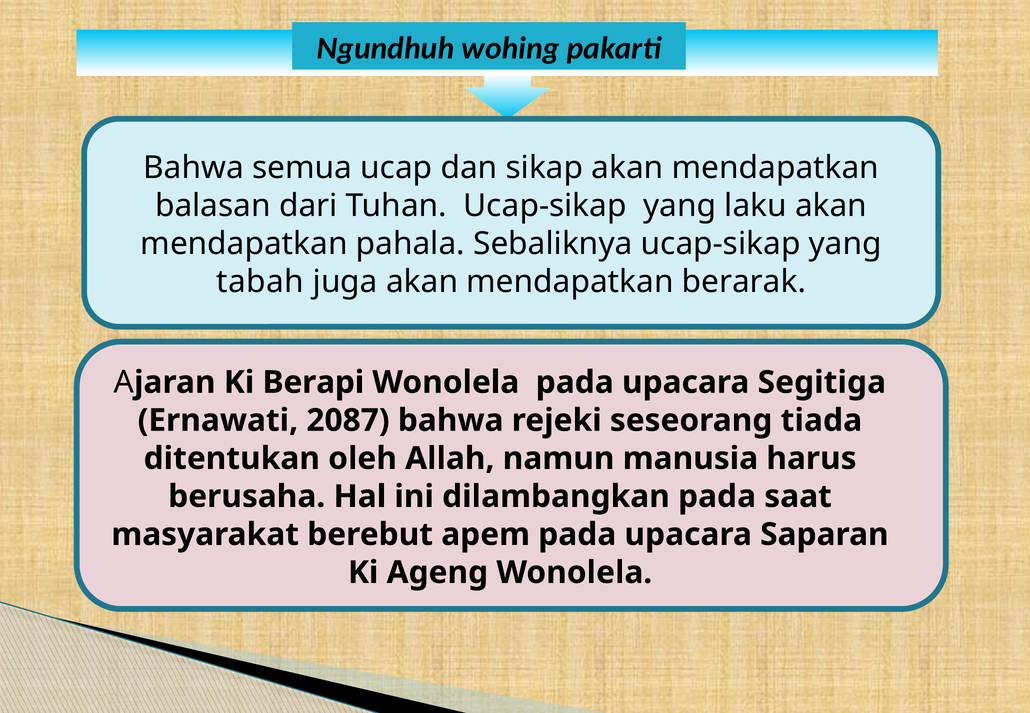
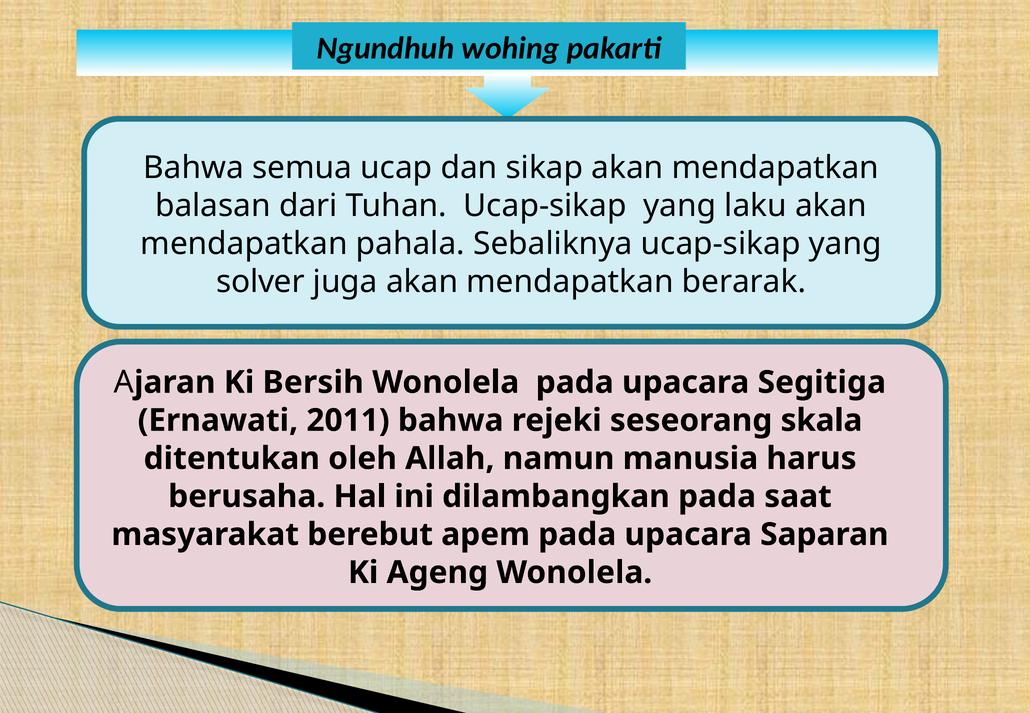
tabah: tabah -> solver (260, 282)
Berapi: Berapi -> Bersih (313, 382)
2087: 2087 -> 2011 (348, 420)
tiada: tiada -> skala (822, 420)
